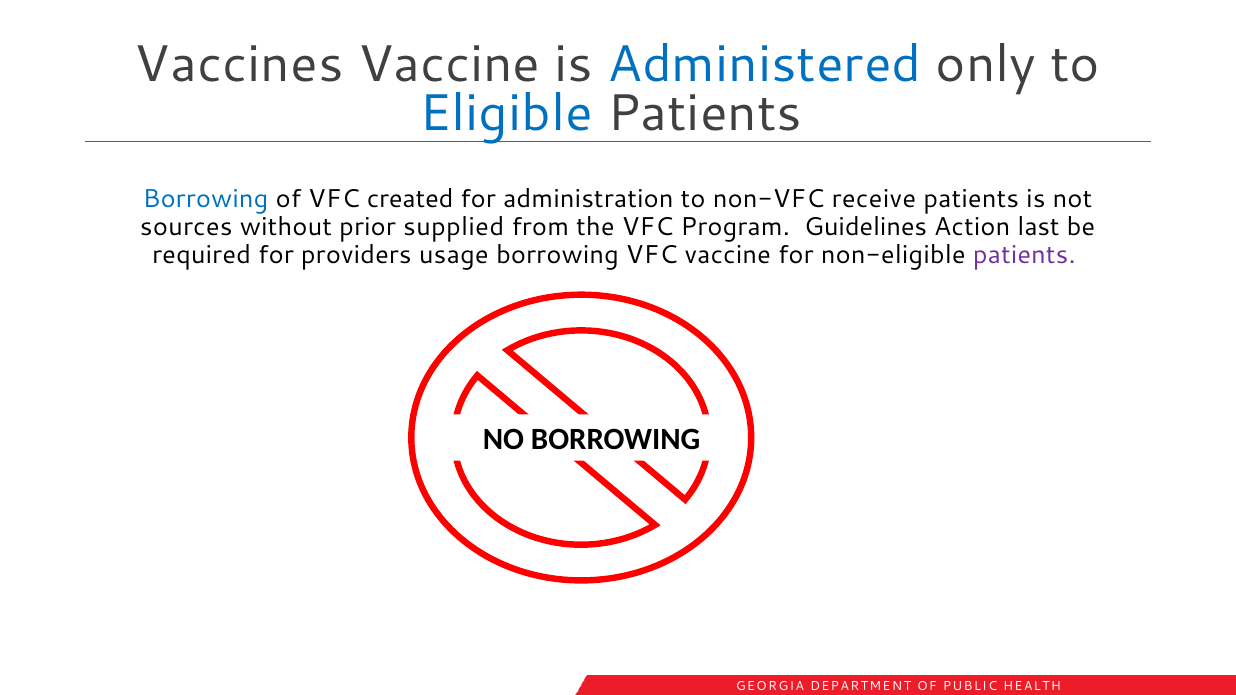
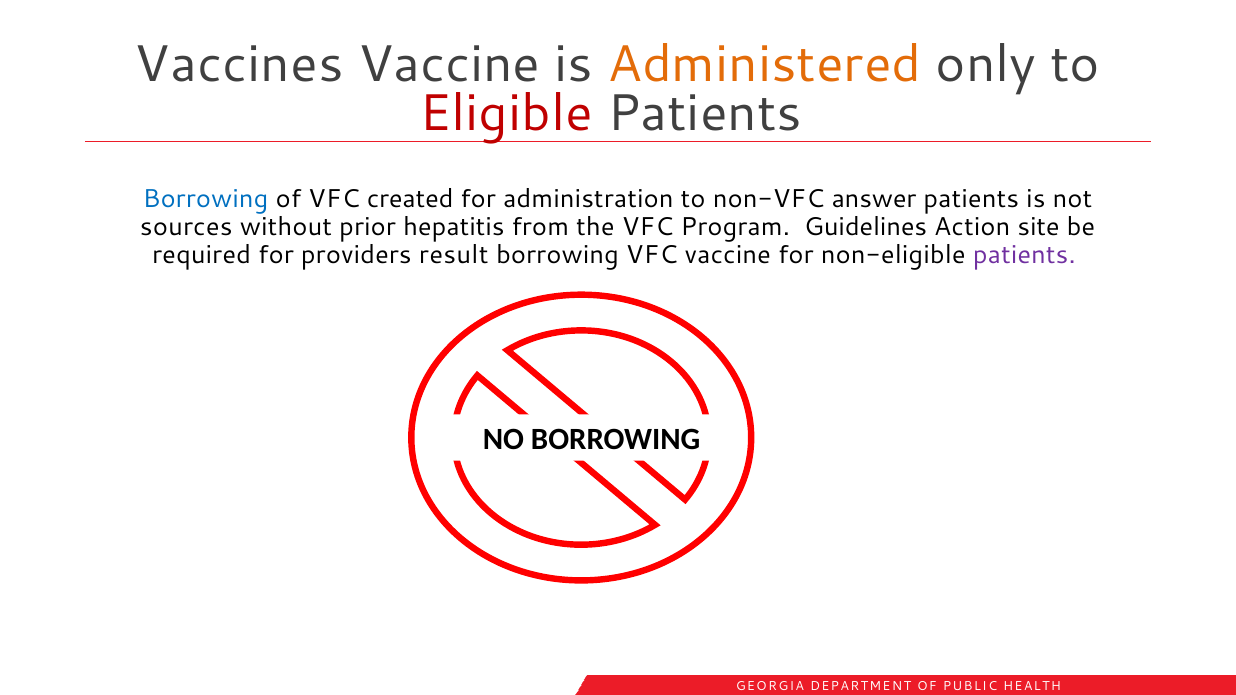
Administered colour: blue -> orange (764, 64)
Eligible colour: blue -> red (506, 114)
receive: receive -> answer (874, 199)
supplied: supplied -> hepatitis (454, 227)
last: last -> site (1039, 227)
usage: usage -> result (454, 255)
